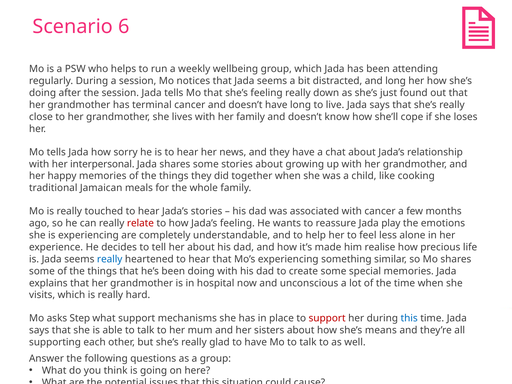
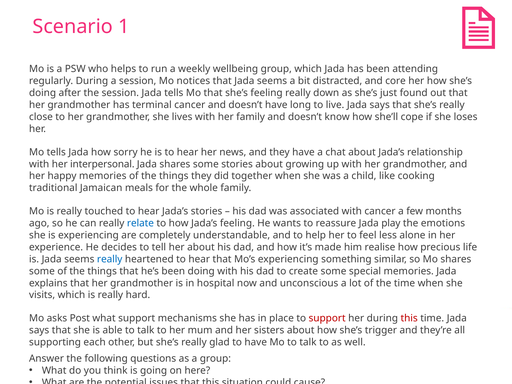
6: 6 -> 1 (124, 27)
and long: long -> core (396, 81)
relate colour: red -> blue (140, 223)
Step: Step -> Post (80, 318)
this colour: blue -> red (409, 318)
means: means -> trigger (381, 330)
